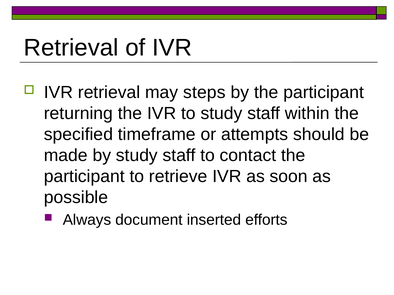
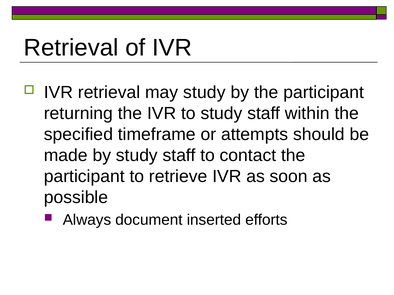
may steps: steps -> study (204, 93)
